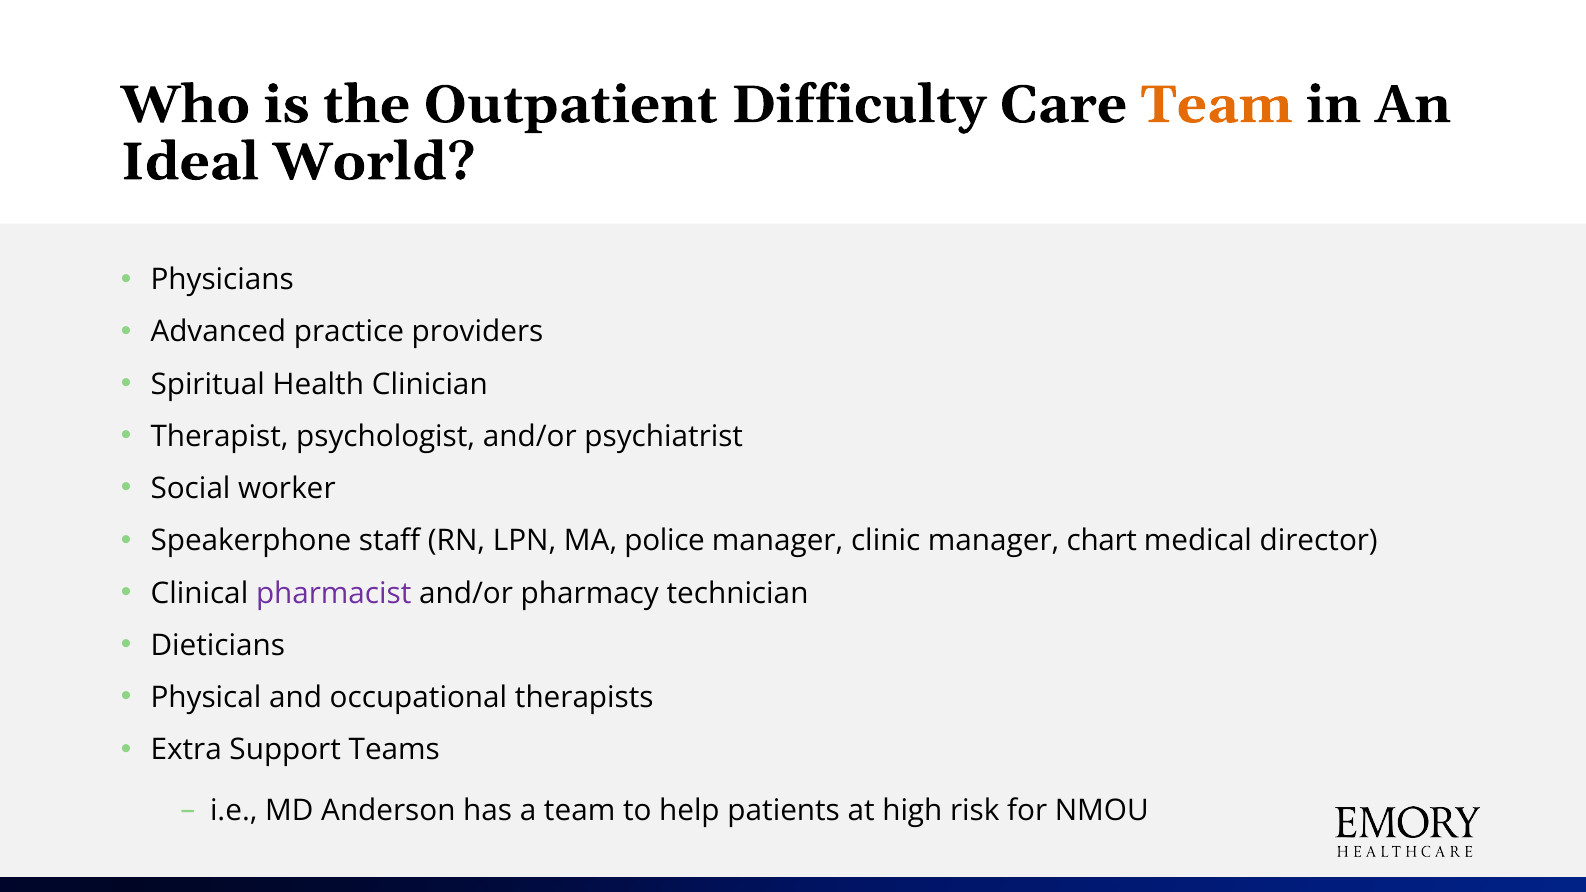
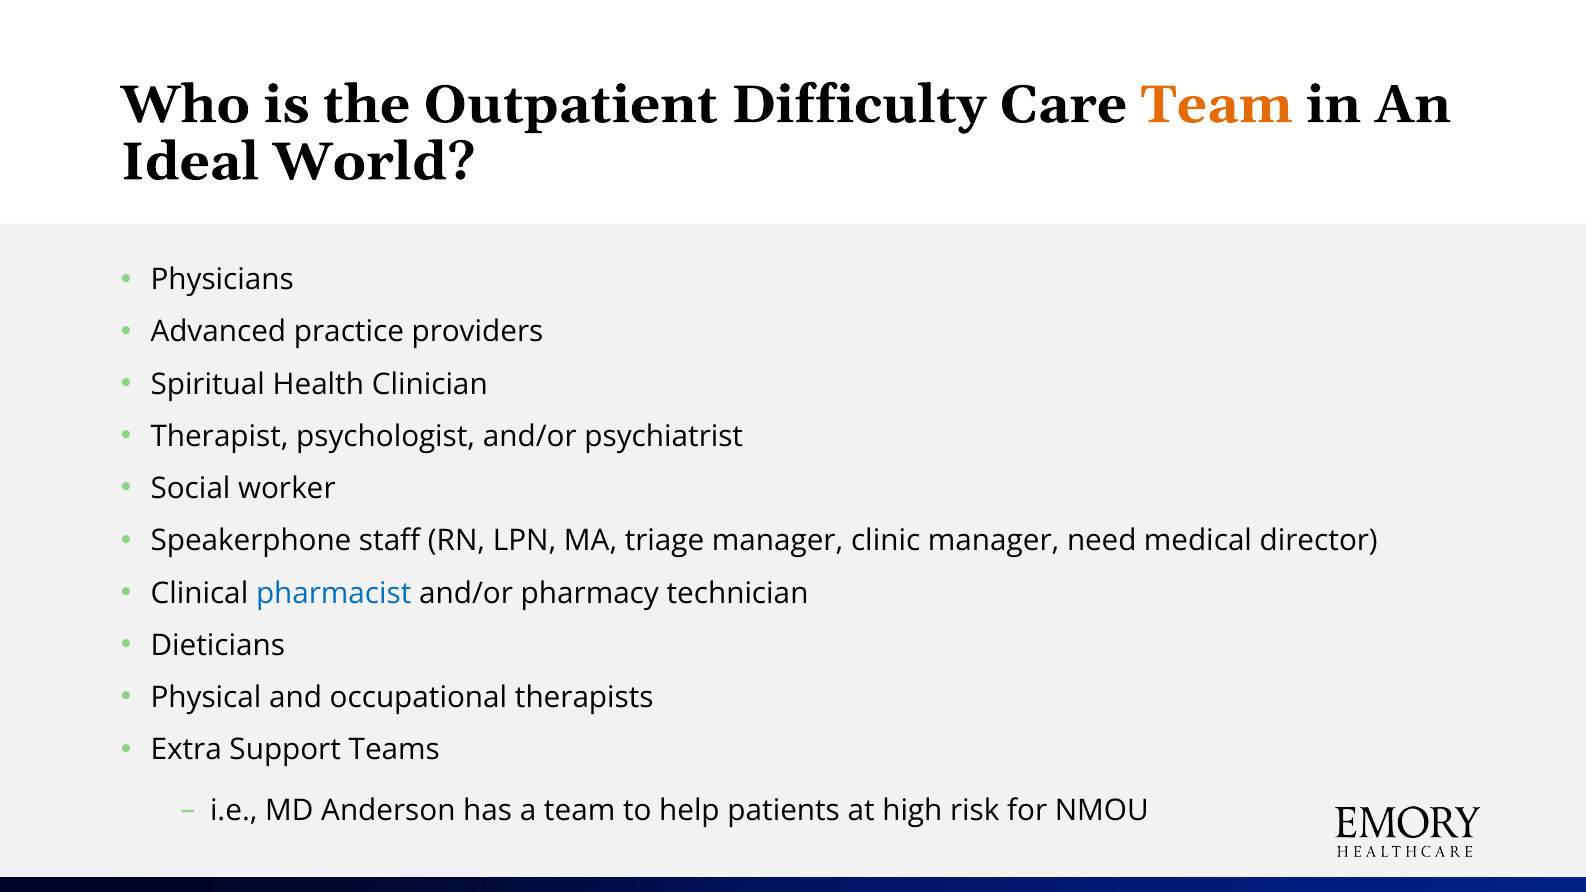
police: police -> triage (665, 541)
chart: chart -> need (1102, 541)
pharmacist colour: purple -> blue (334, 593)
